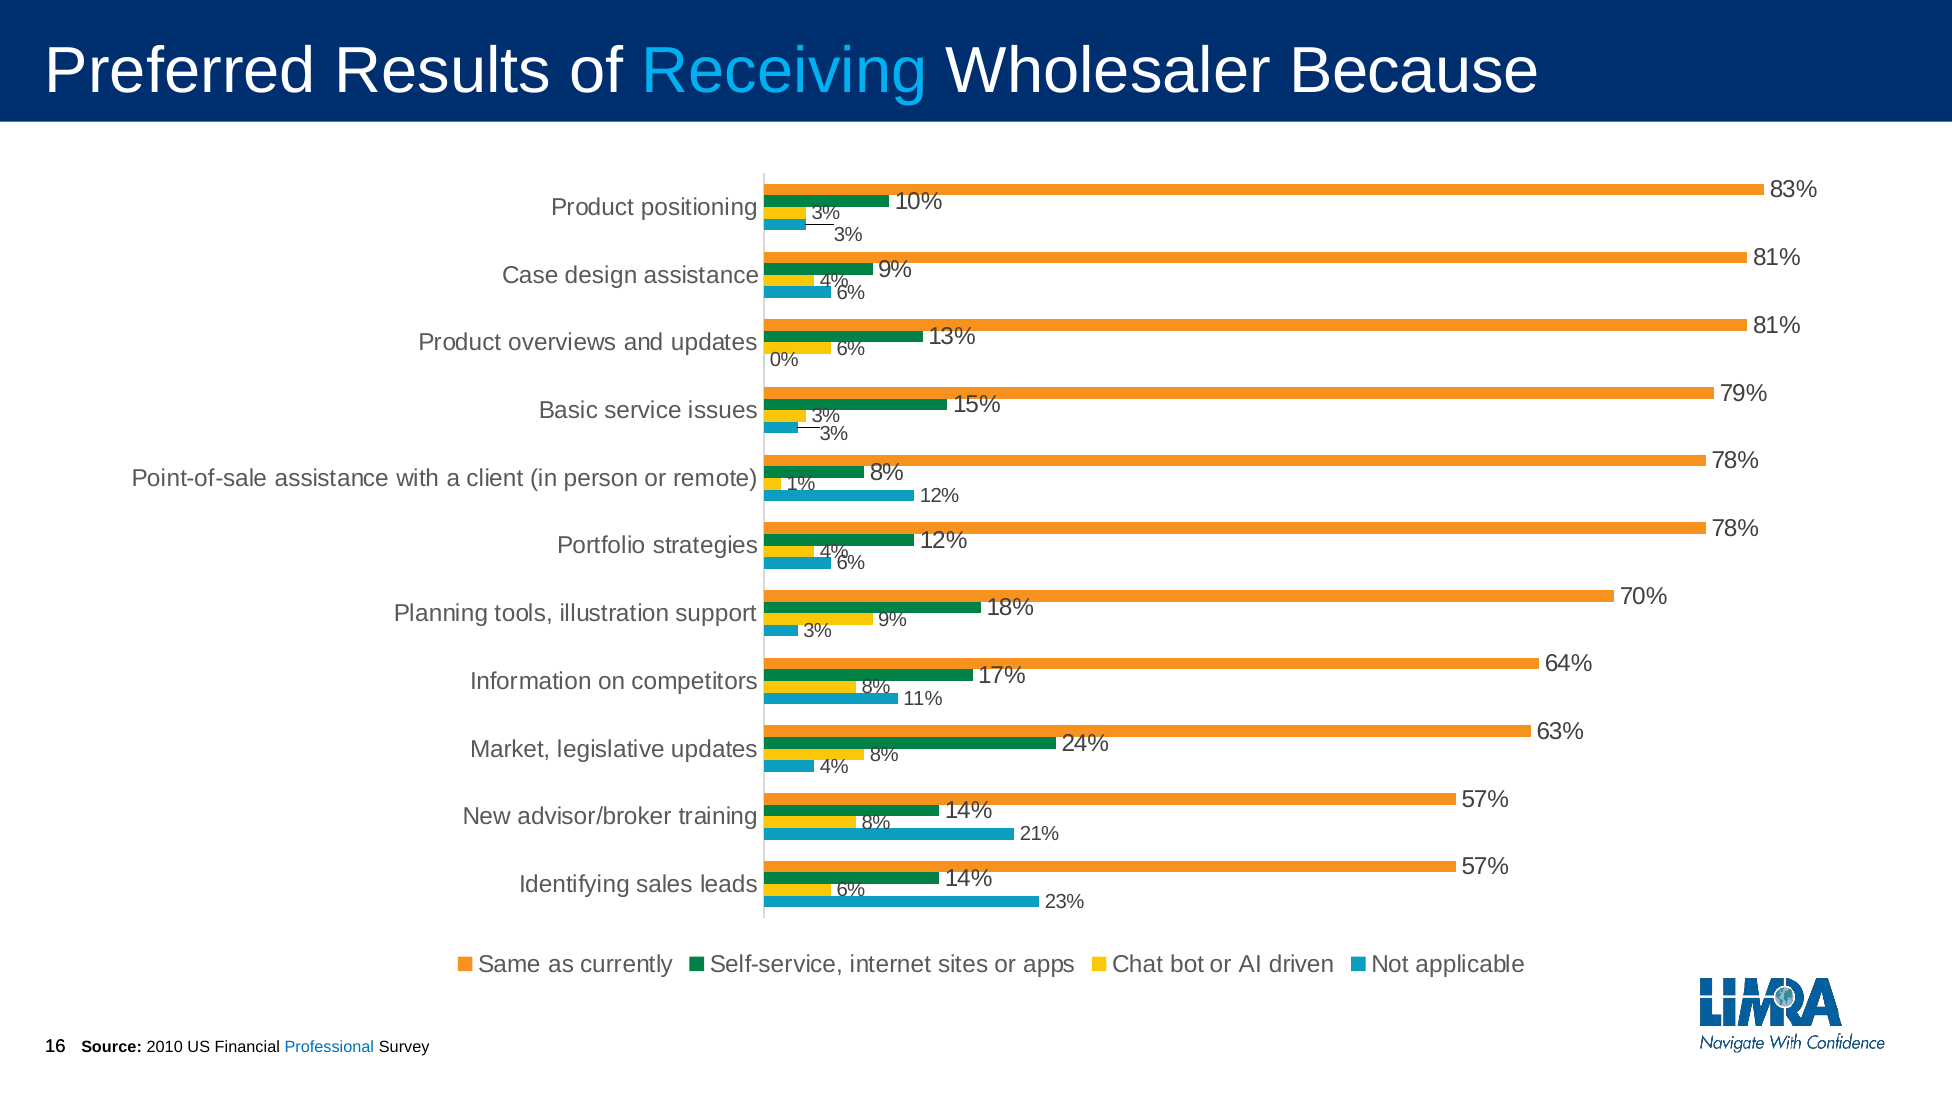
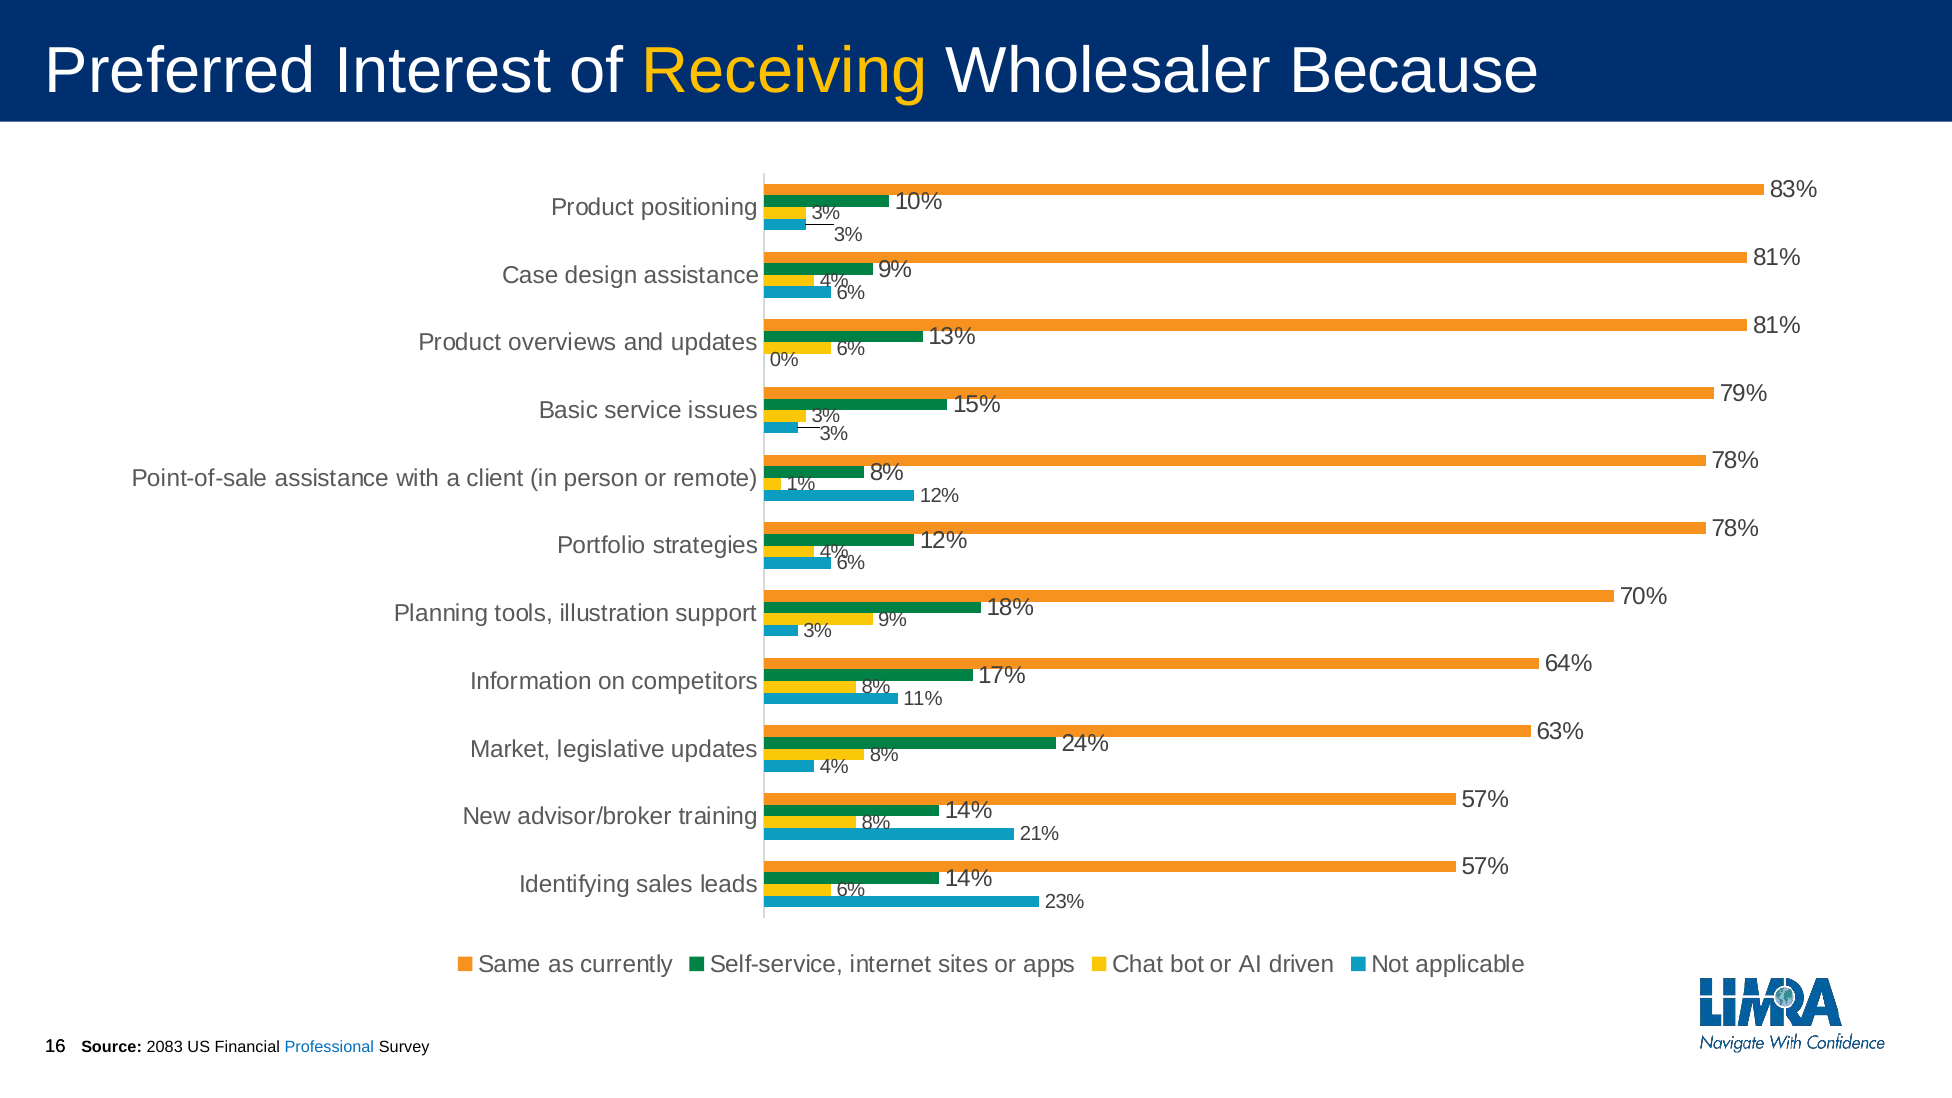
Results: Results -> Interest (443, 71)
Receiving colour: light blue -> yellow (785, 71)
2010: 2010 -> 2083 (165, 1047)
